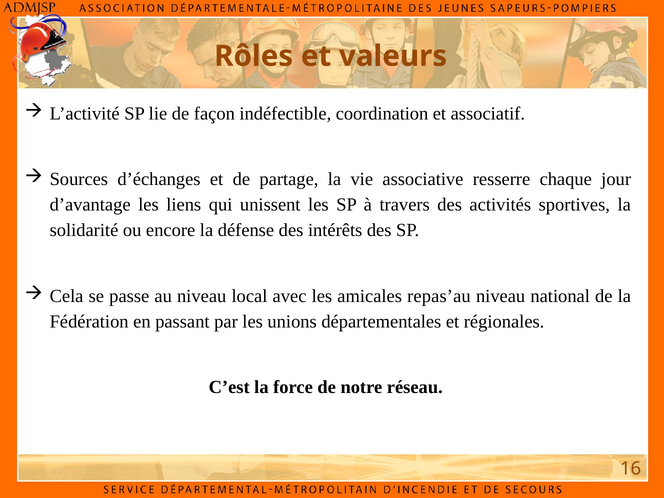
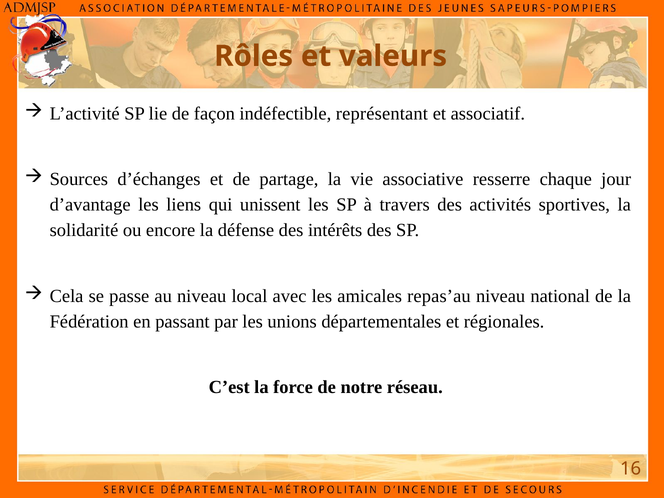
coordination: coordination -> représentant (382, 114)
